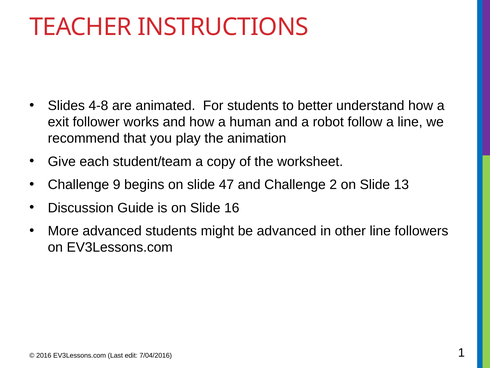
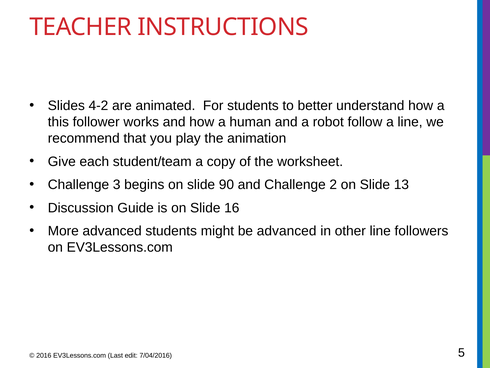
4-8: 4-8 -> 4-2 (98, 105)
exit: exit -> this (58, 122)
9: 9 -> 3 (117, 184)
47: 47 -> 90 (226, 184)
1: 1 -> 5 (461, 352)
